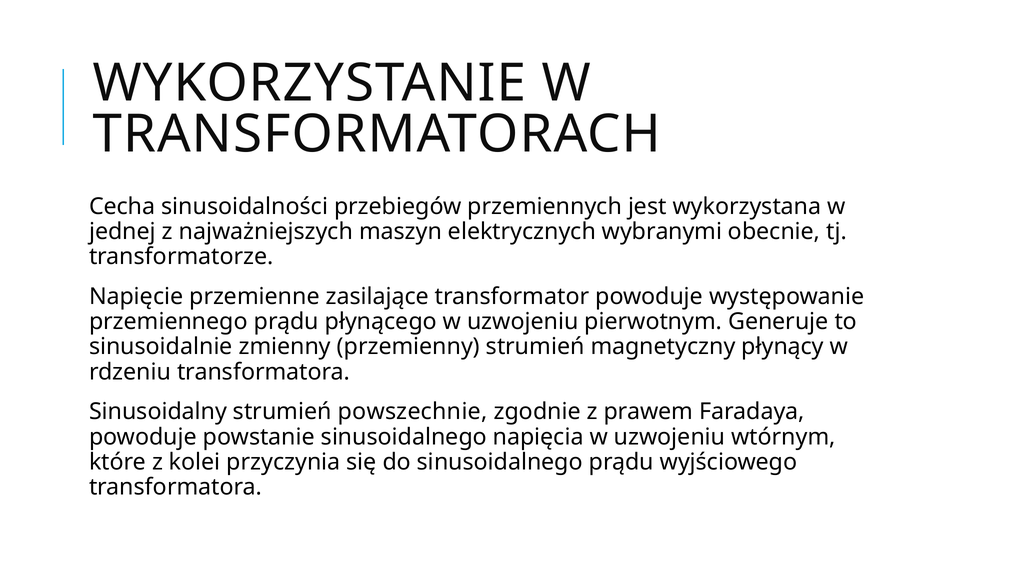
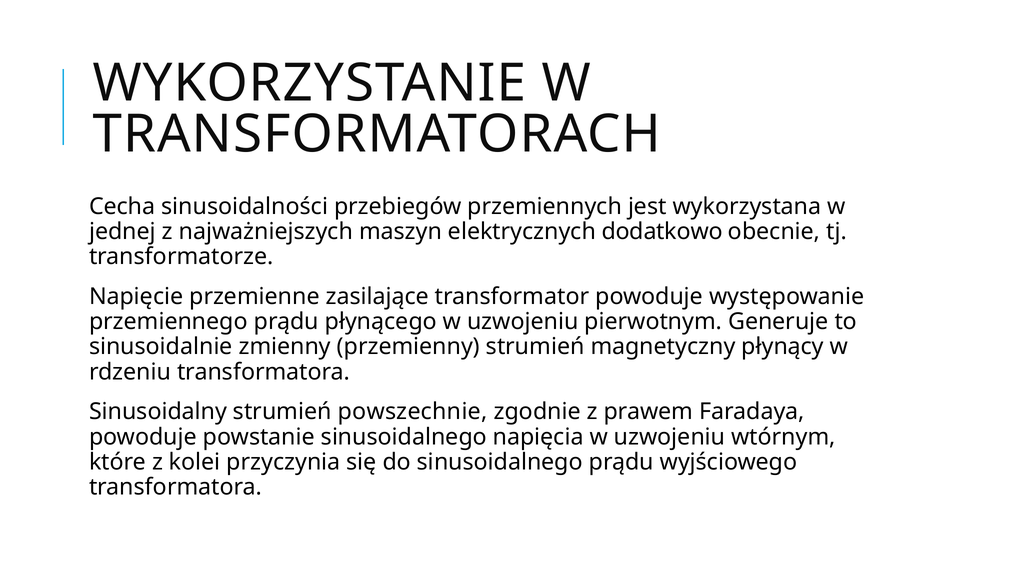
wybranymi: wybranymi -> dodatkowo (662, 232)
